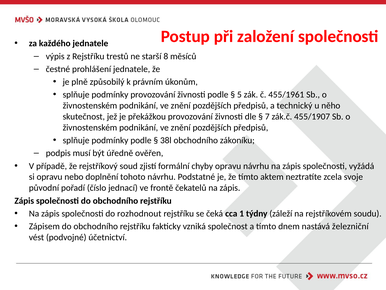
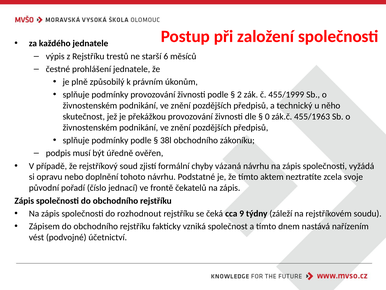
8: 8 -> 6 (166, 56)
5: 5 -> 2 (239, 94)
455/1961: 455/1961 -> 455/1999 (286, 94)
7: 7 -> 0 (267, 116)
455/1907: 455/1907 -> 455/1963 (312, 116)
chyby opravu: opravu -> vázaná (228, 166)
1: 1 -> 9 (242, 213)
železniční: železniční -> nařízením (350, 226)
